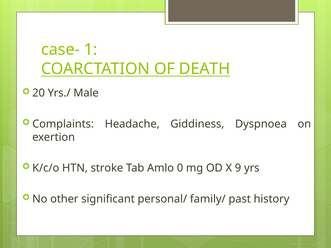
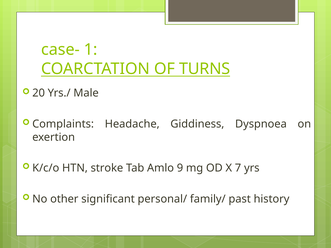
DEATH: DEATH -> TURNS (205, 69)
0: 0 -> 9 (180, 168)
9: 9 -> 7 (238, 168)
